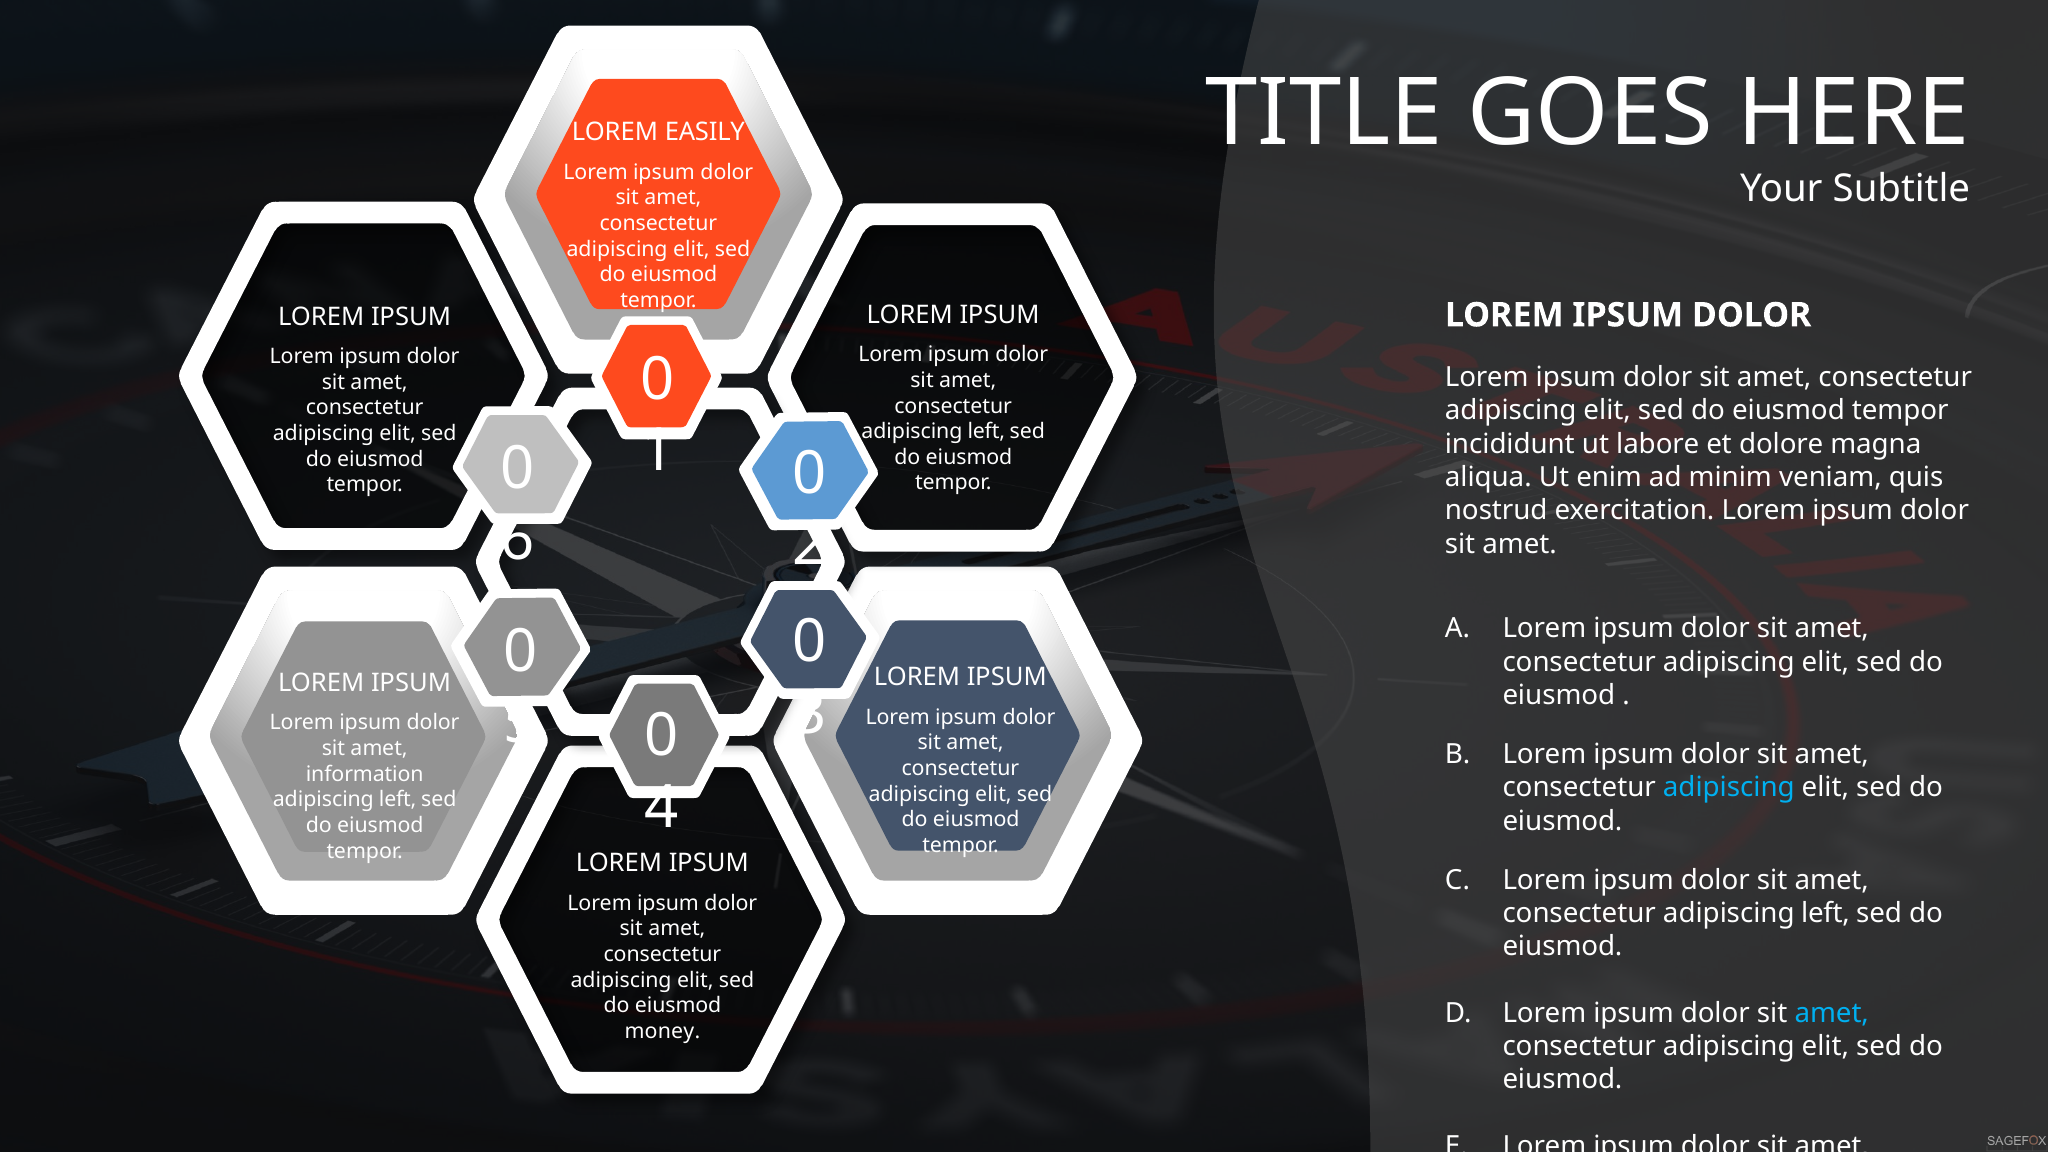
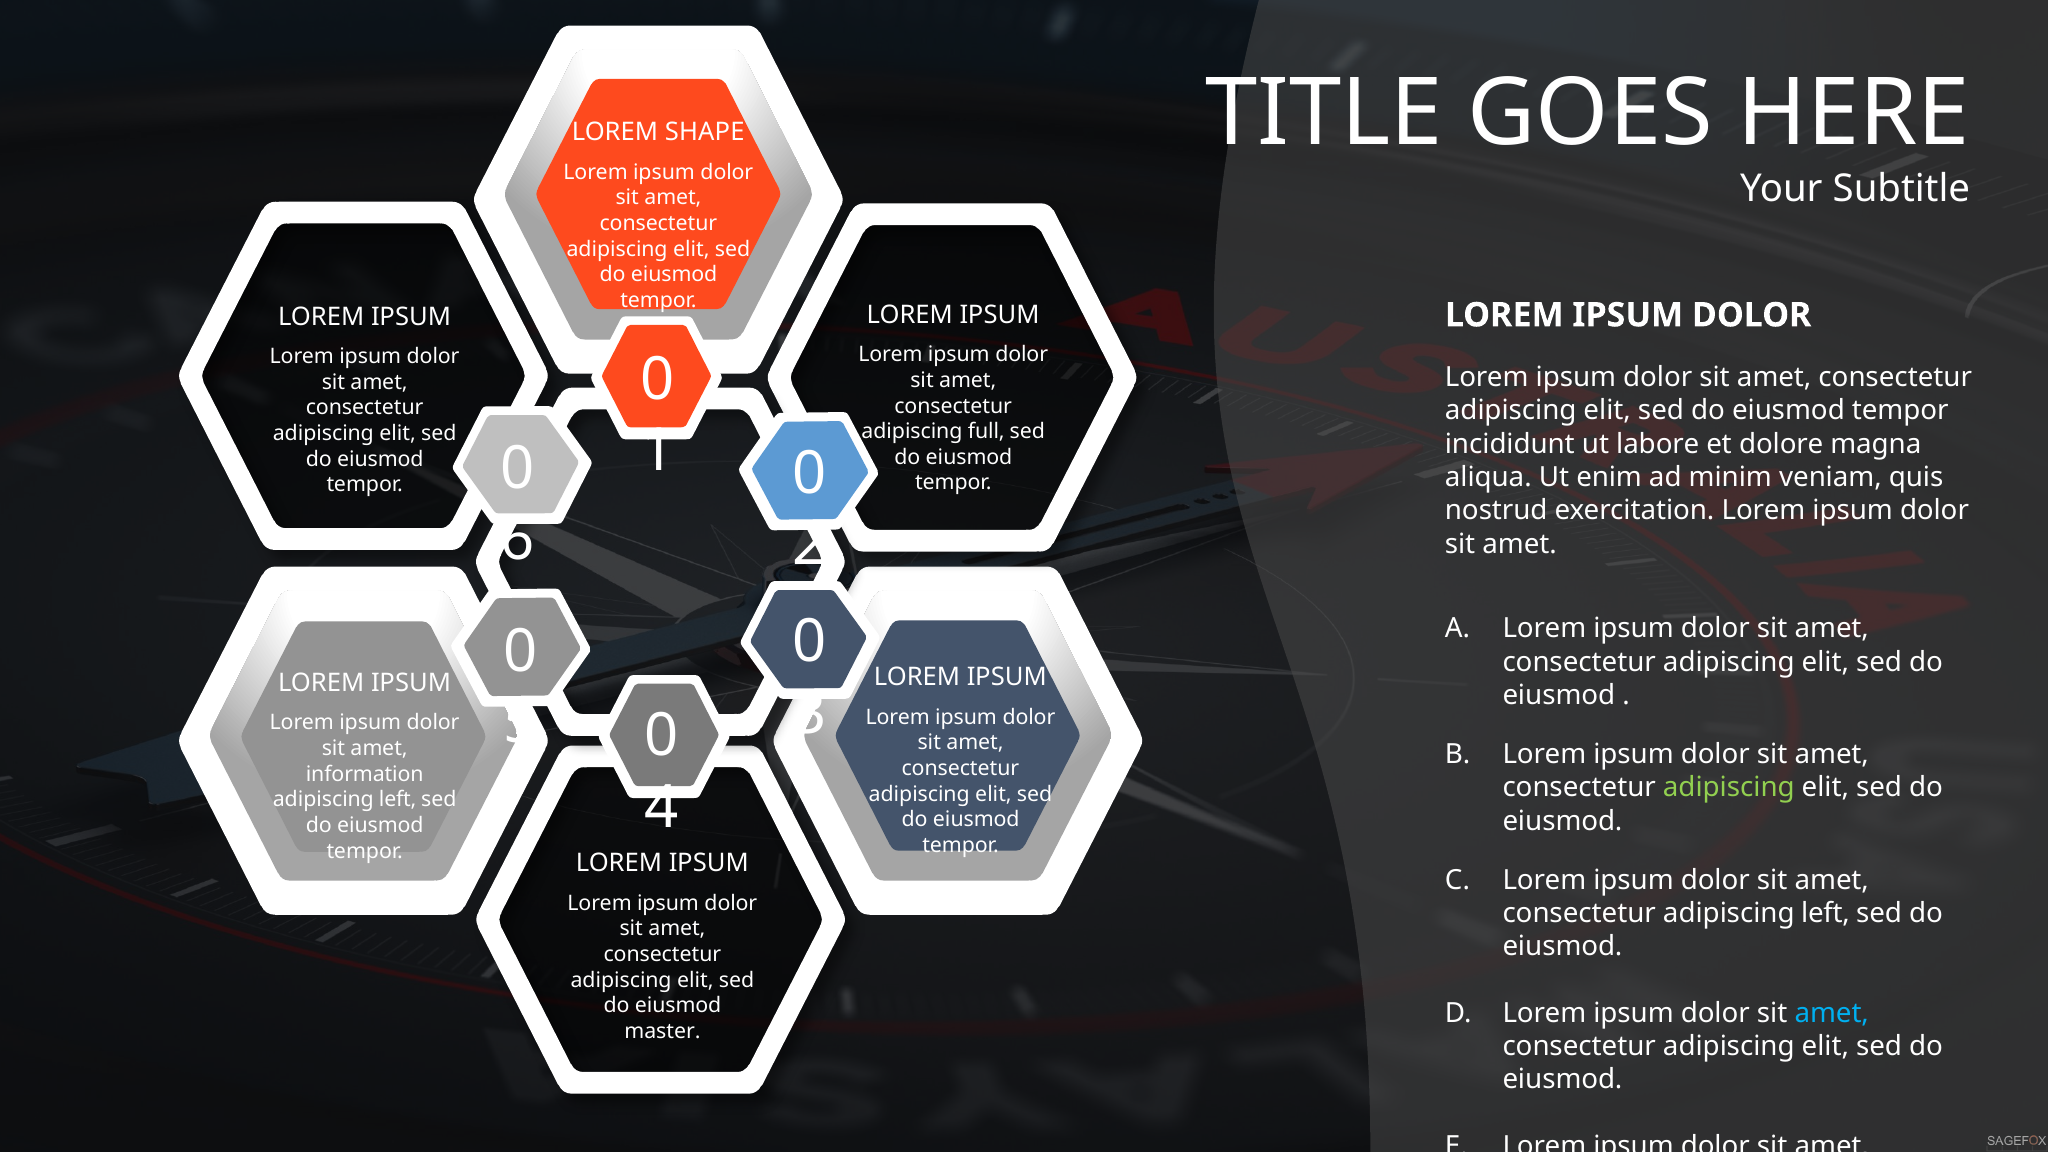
EASILY: EASILY -> SHAPE (705, 132)
left: left -> full (986, 432)
adipiscing colour: light blue -> light green (1729, 788)
money: money -> master (663, 1031)
